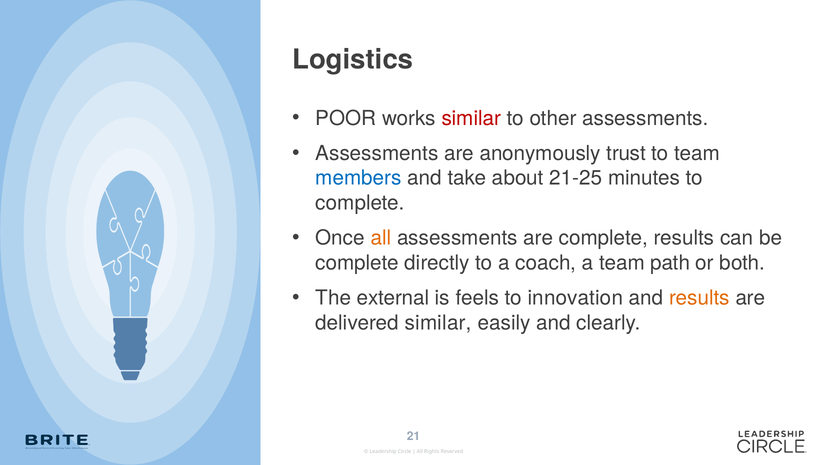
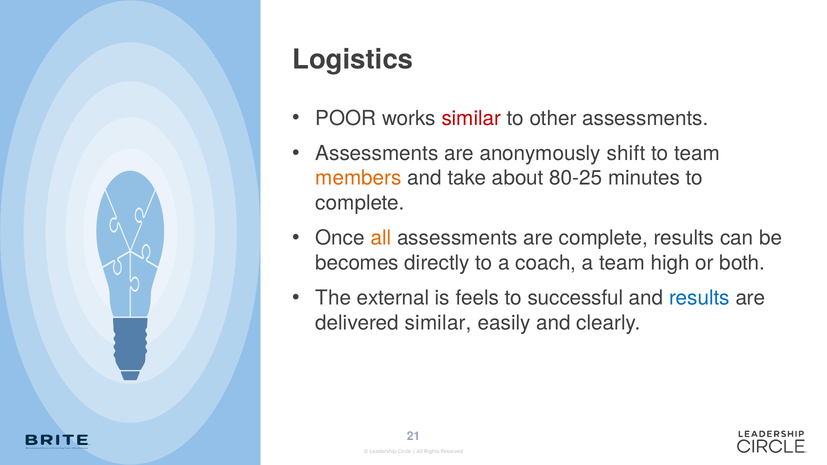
trust: trust -> shift (626, 153)
members colour: blue -> orange (359, 178)
21-25: 21-25 -> 80-25 (576, 178)
complete: complete -> becomes (357, 263)
path: path -> high (670, 263)
innovation: innovation -> successful (575, 298)
results colour: orange -> blue (699, 298)
